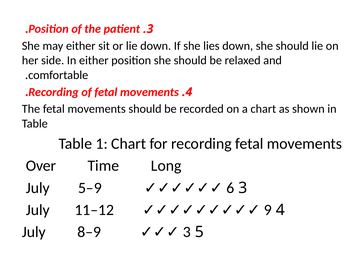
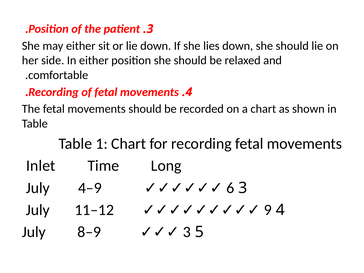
Over: Over -> Inlet (41, 166)
5–9: 5–9 -> 4–9 (90, 188)
